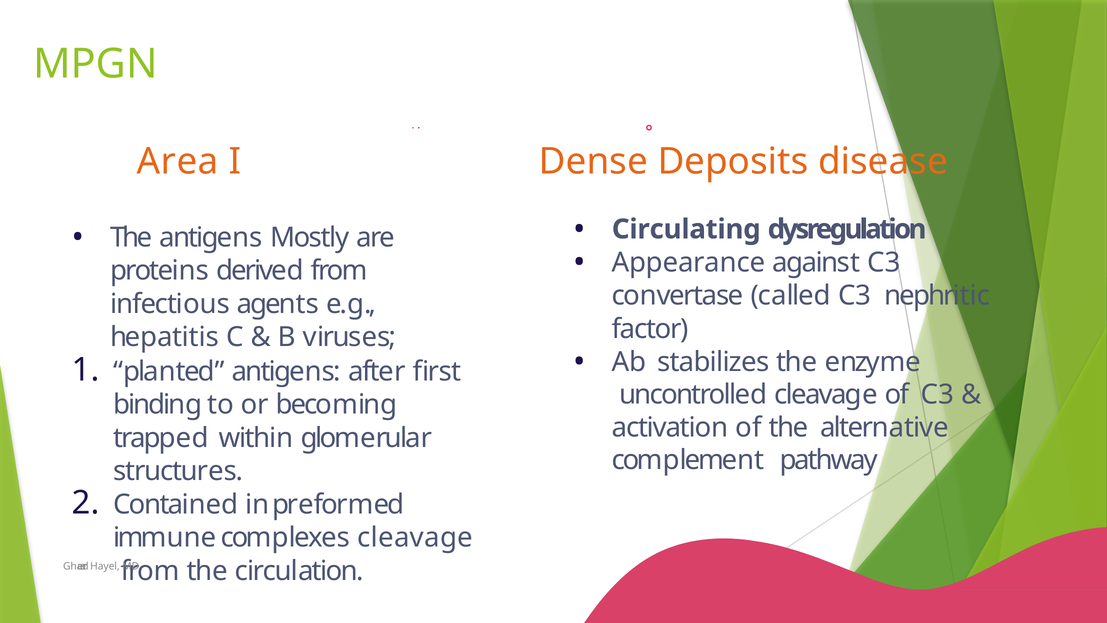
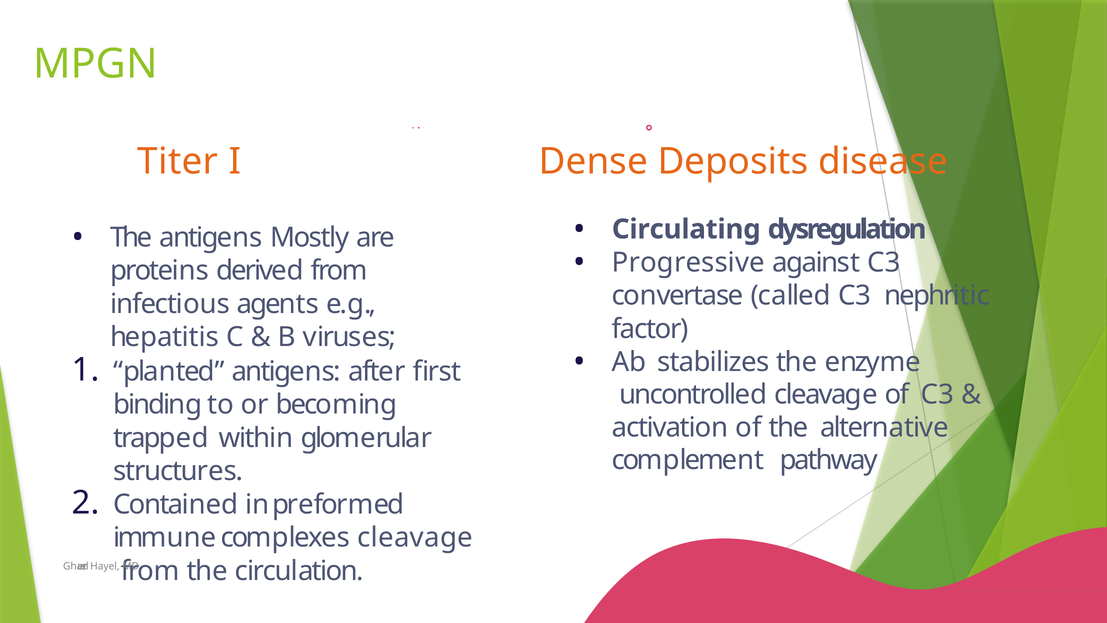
Area: Area -> Titer (178, 162)
Appearance: Appearance -> Progressive (688, 262)
